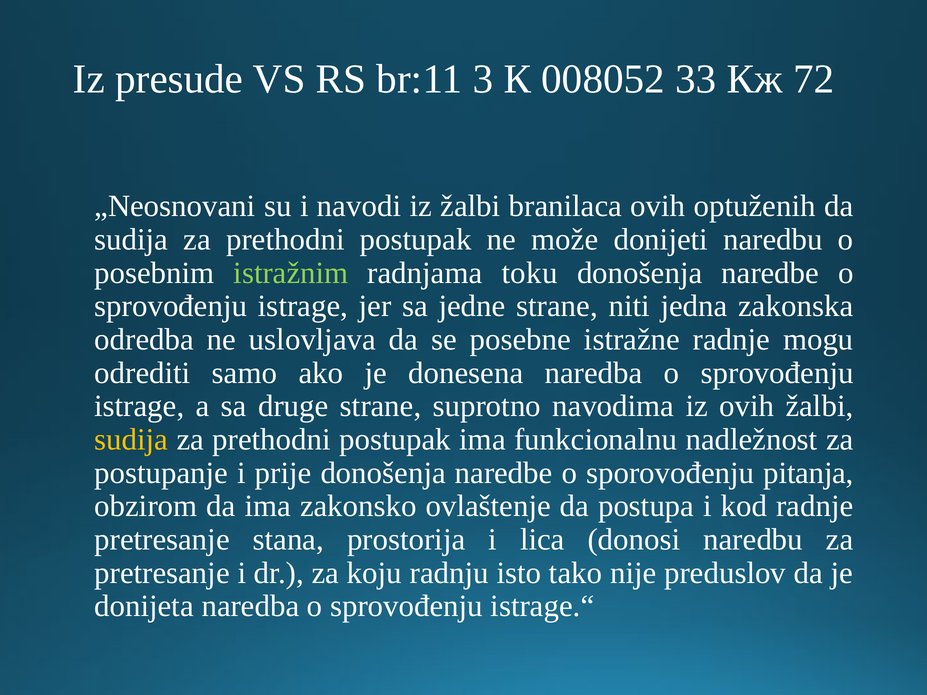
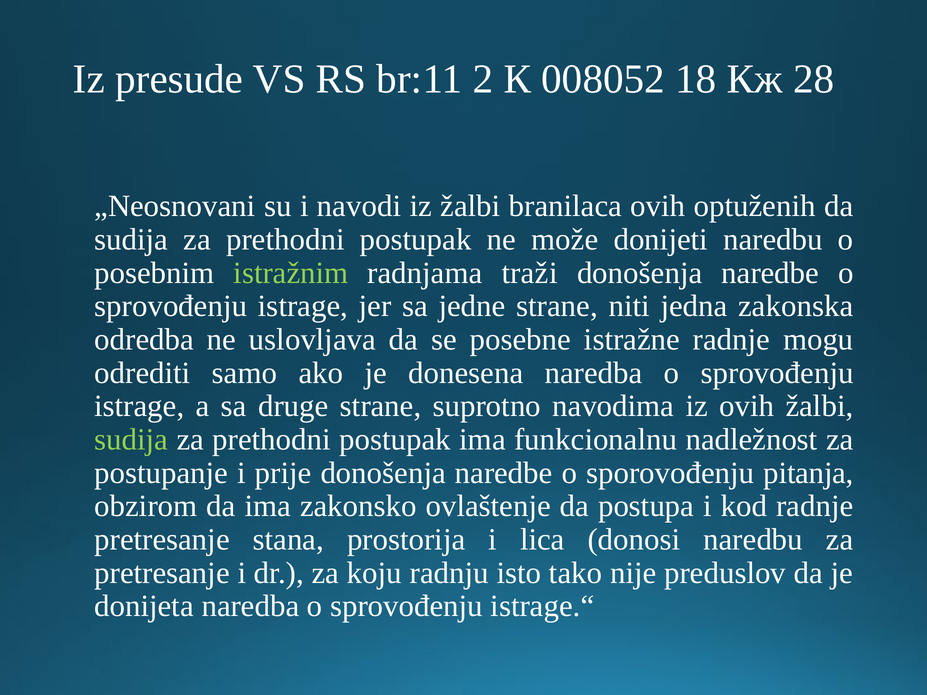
3: 3 -> 2 (483, 79)
33: 33 -> 18 (696, 79)
72: 72 -> 28 (814, 79)
toku: toku -> traži (530, 273)
sudija colour: yellow -> light green (131, 440)
